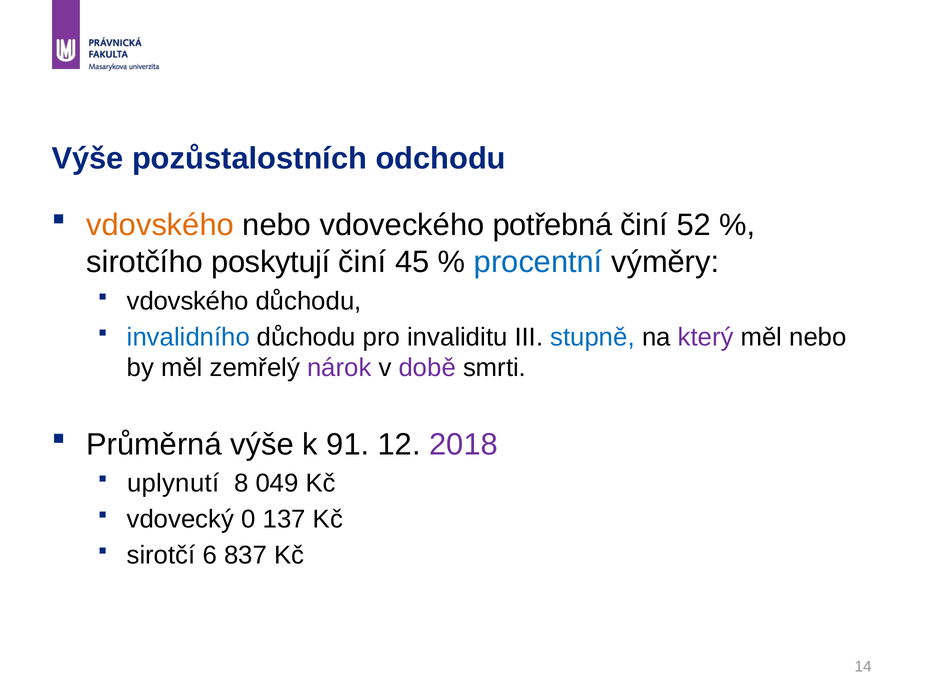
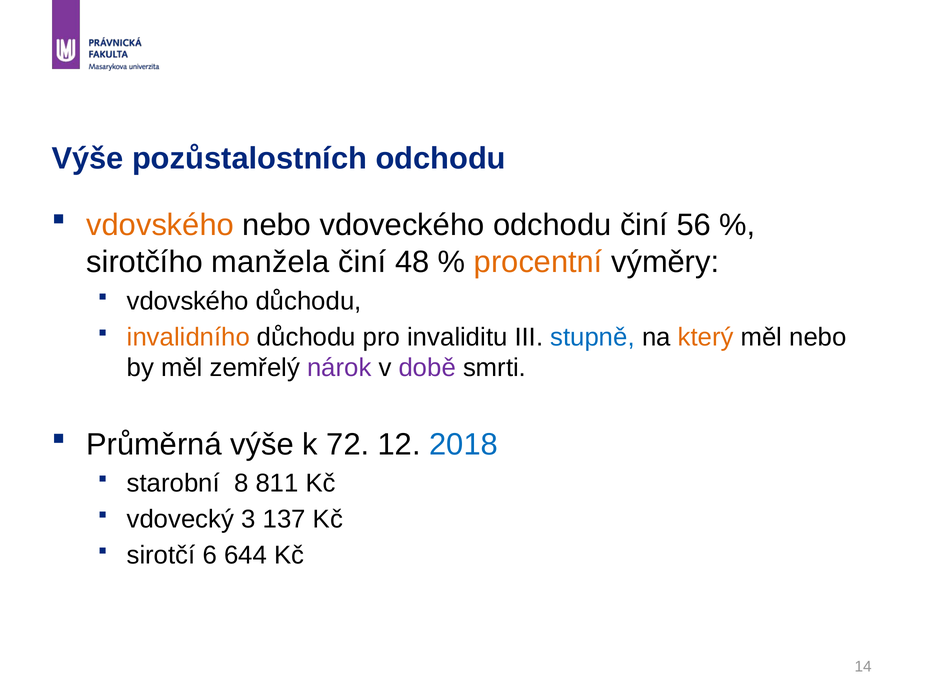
vdoveckého potřebná: potřebná -> odchodu (552, 225)
52: 52 -> 56 (694, 225)
poskytují: poskytují -> manžela (271, 262)
45: 45 -> 48 (412, 262)
procentní colour: blue -> orange (538, 262)
invalidního colour: blue -> orange (188, 337)
který colour: purple -> orange (706, 337)
91: 91 -> 72 (348, 444)
2018 colour: purple -> blue (464, 444)
uplynutí: uplynutí -> starobní (173, 483)
049: 049 -> 811 (277, 483)
0: 0 -> 3 (248, 519)
837: 837 -> 644 (246, 555)
